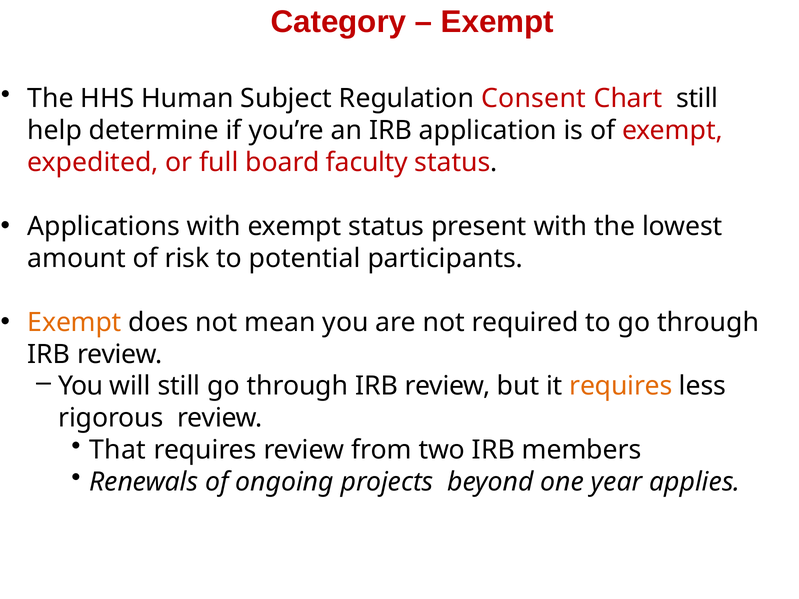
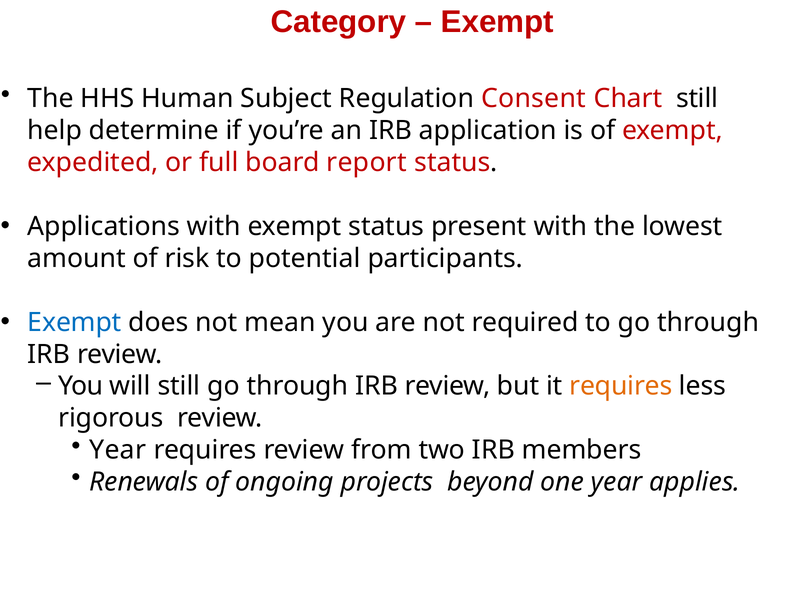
faculty: faculty -> report (367, 163)
Exempt colour: orange -> blue (74, 322)
That: That -> Year (118, 450)
